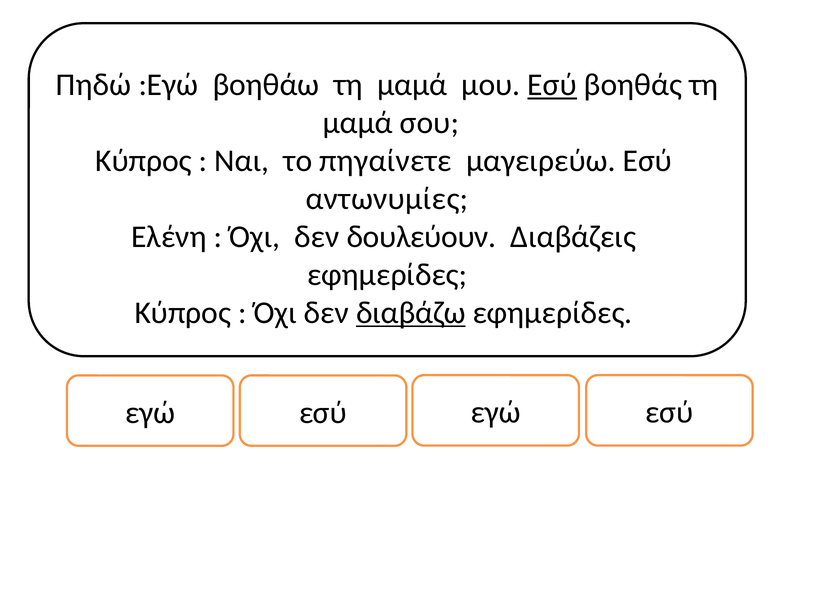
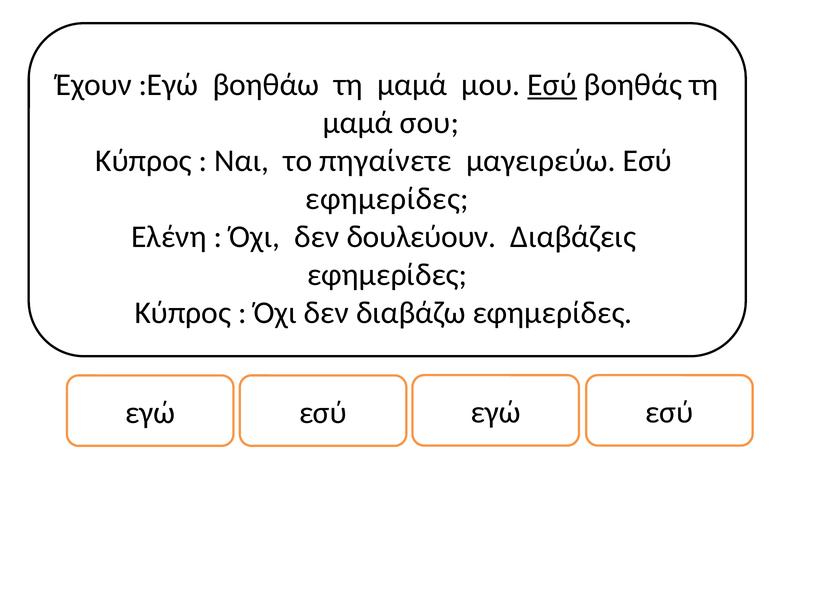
Πηδώ: Πηδώ -> Έχουν (94, 85)
αντωνυμίες: αντωνυμίες -> εφημερίδες (387, 199)
διαβάζω underline: present -> none (411, 312)
